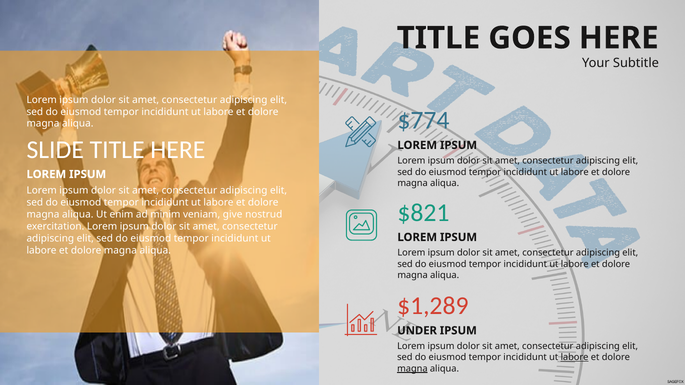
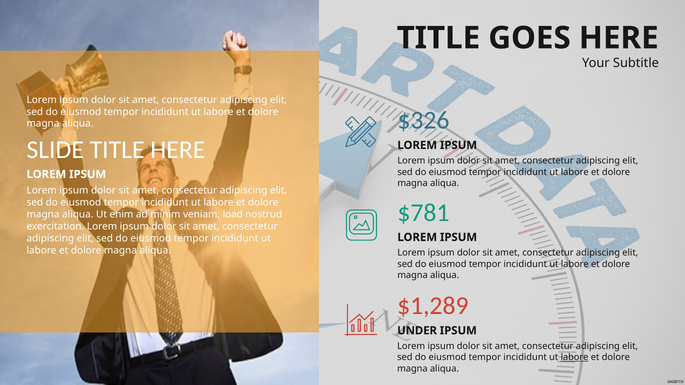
$774: $774 -> $326 (423, 121)
$821: $821 -> $781 (423, 213)
give: give -> load (233, 215)
magna underline: present -> none (412, 369)
